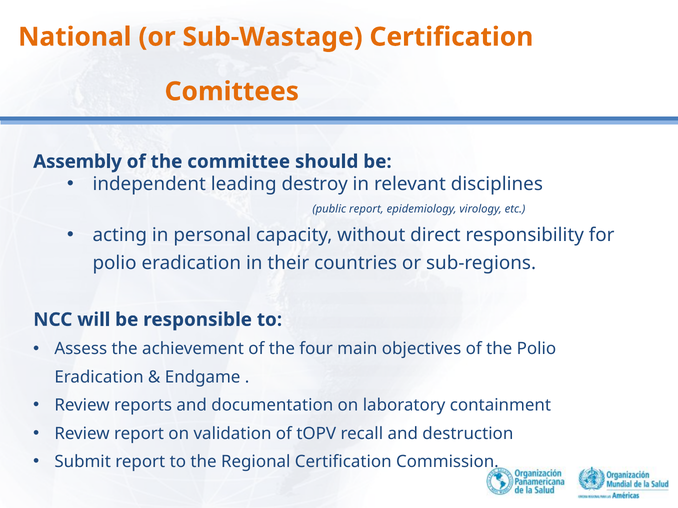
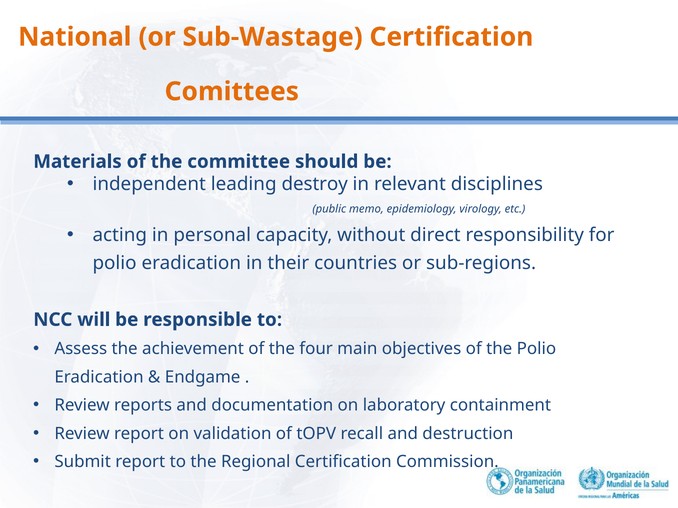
Assembly: Assembly -> Materials (77, 162)
public report: report -> memo (366, 209)
